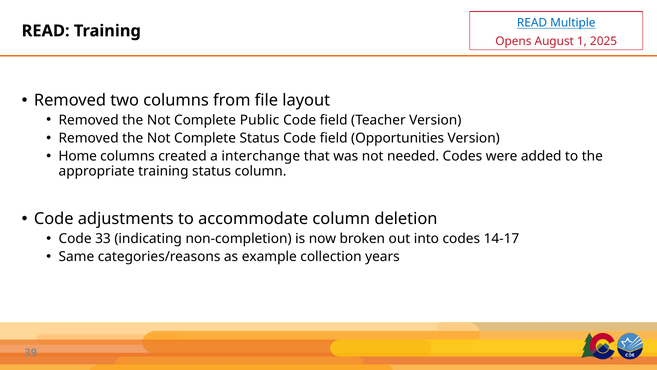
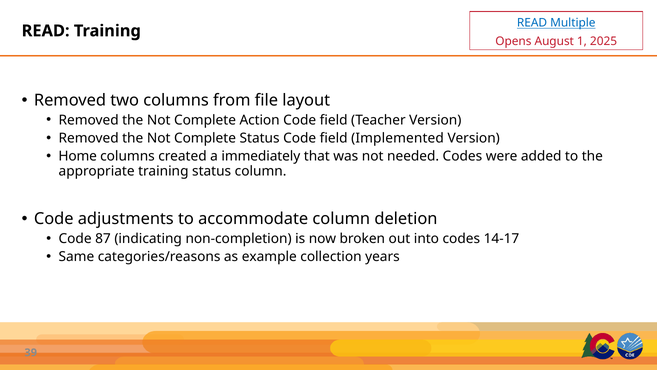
Public: Public -> Action (260, 120)
Opportunities: Opportunities -> Implemented (398, 138)
interchange: interchange -> immediately (261, 156)
33: 33 -> 87 (103, 238)
